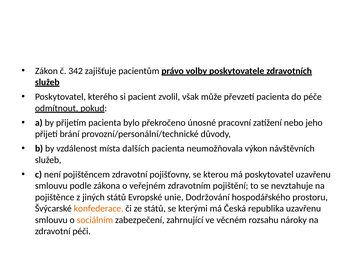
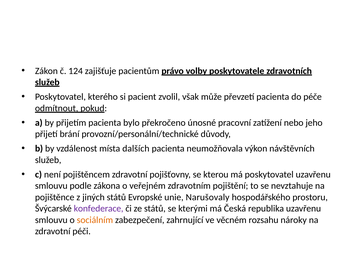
342: 342 -> 124 (76, 71)
Dodržování: Dodržování -> Narušovaly (208, 197)
konfederace colour: orange -> purple (99, 209)
